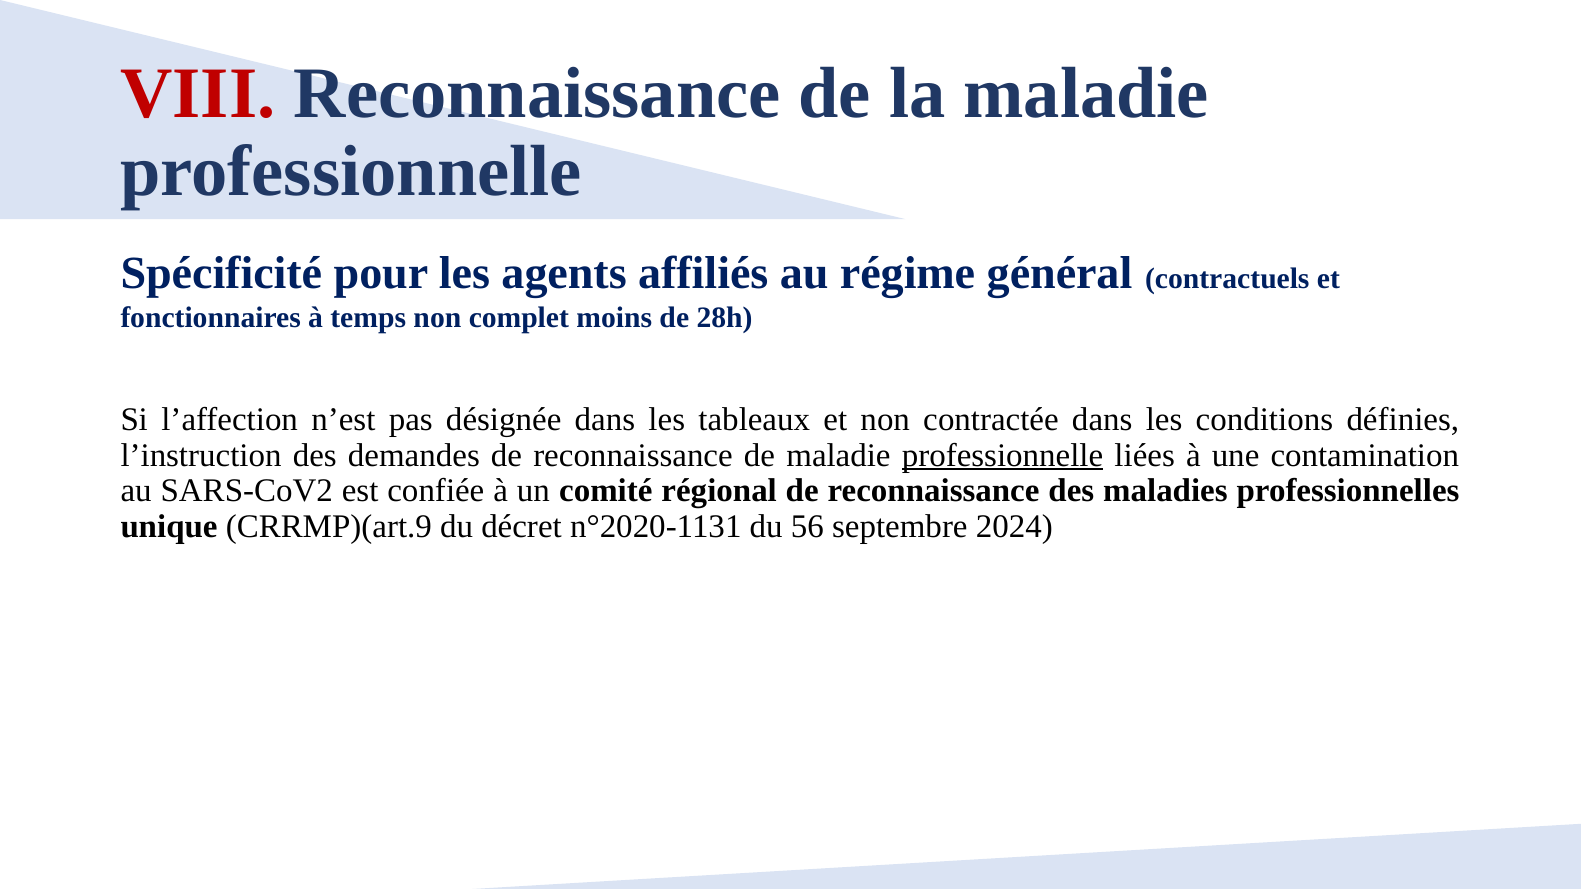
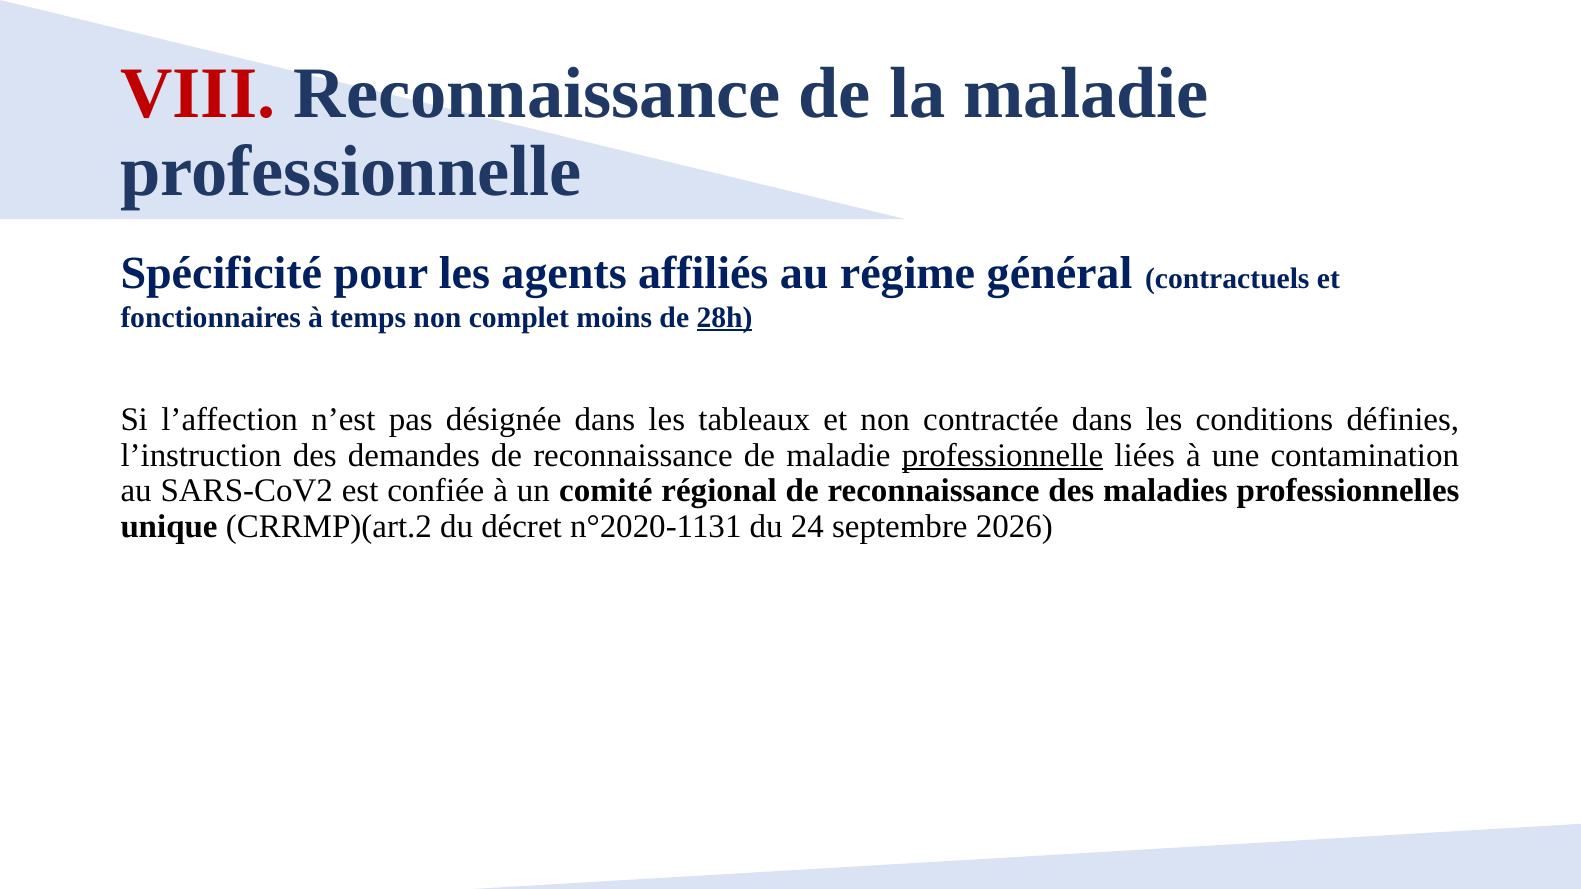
28h underline: none -> present (725, 318)
CRRMP)(art.9: CRRMP)(art.9 -> CRRMP)(art.2 (329, 527)
56: 56 -> 24 (807, 527)
2024: 2024 -> 2026 (1014, 527)
